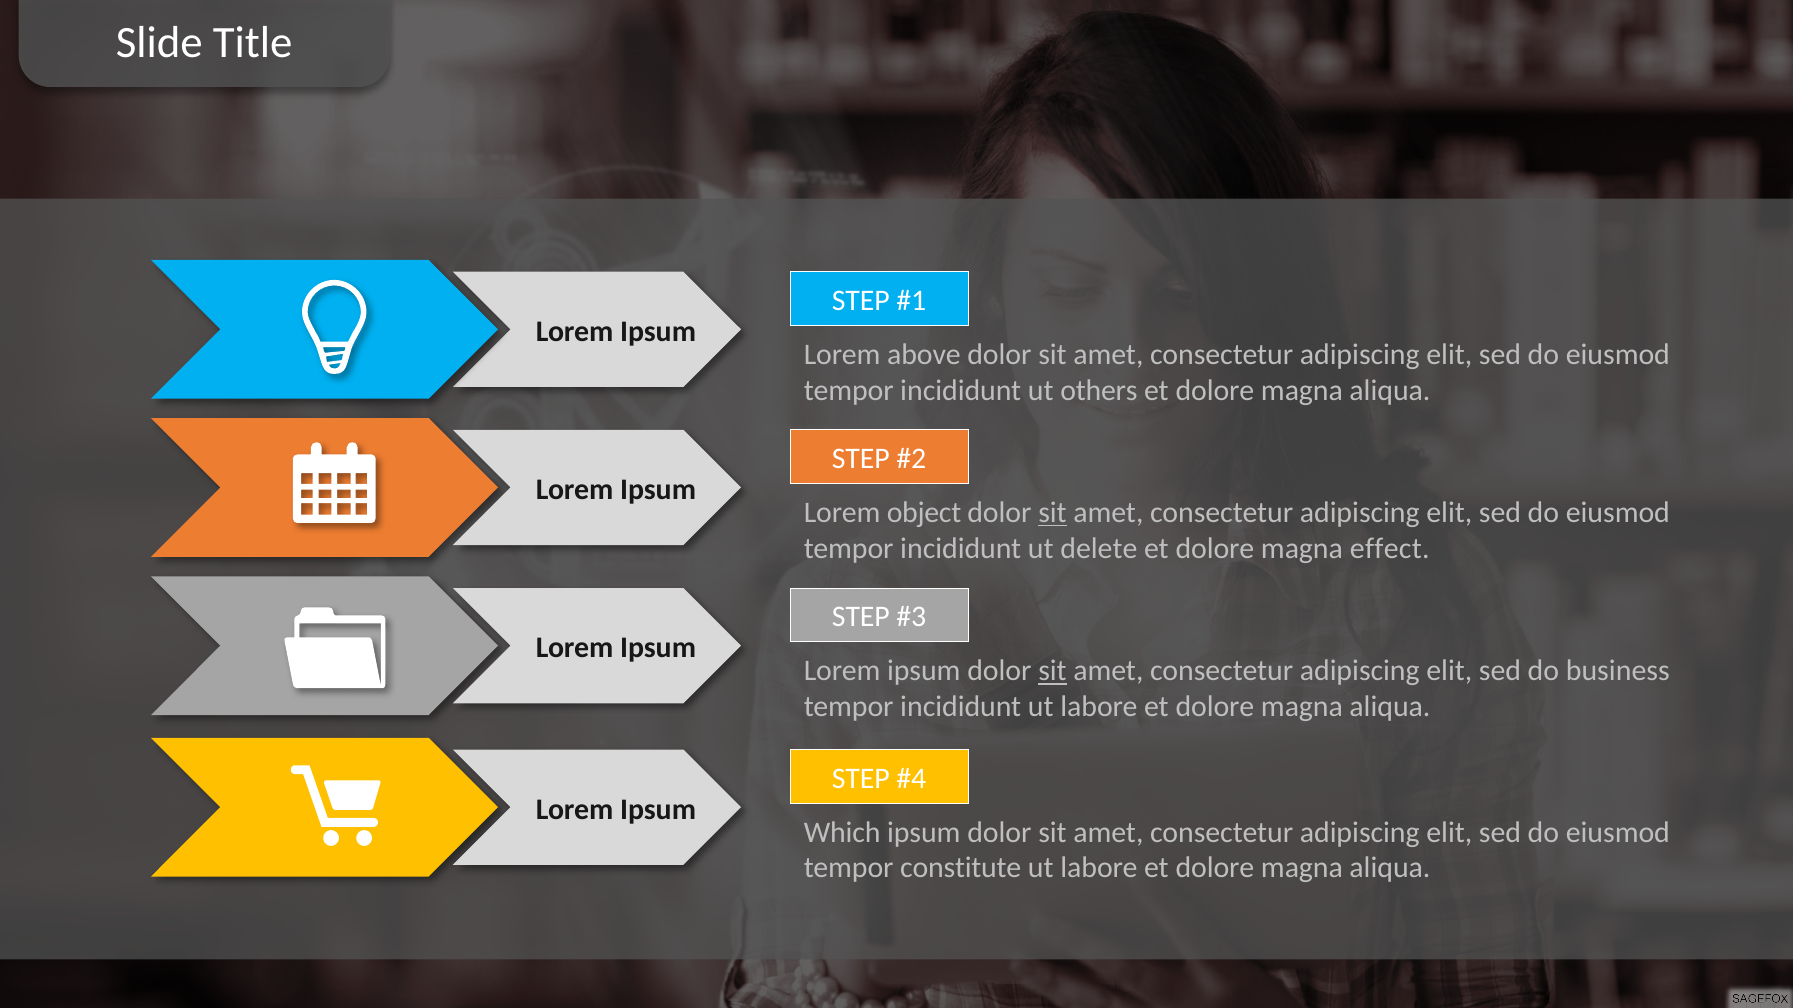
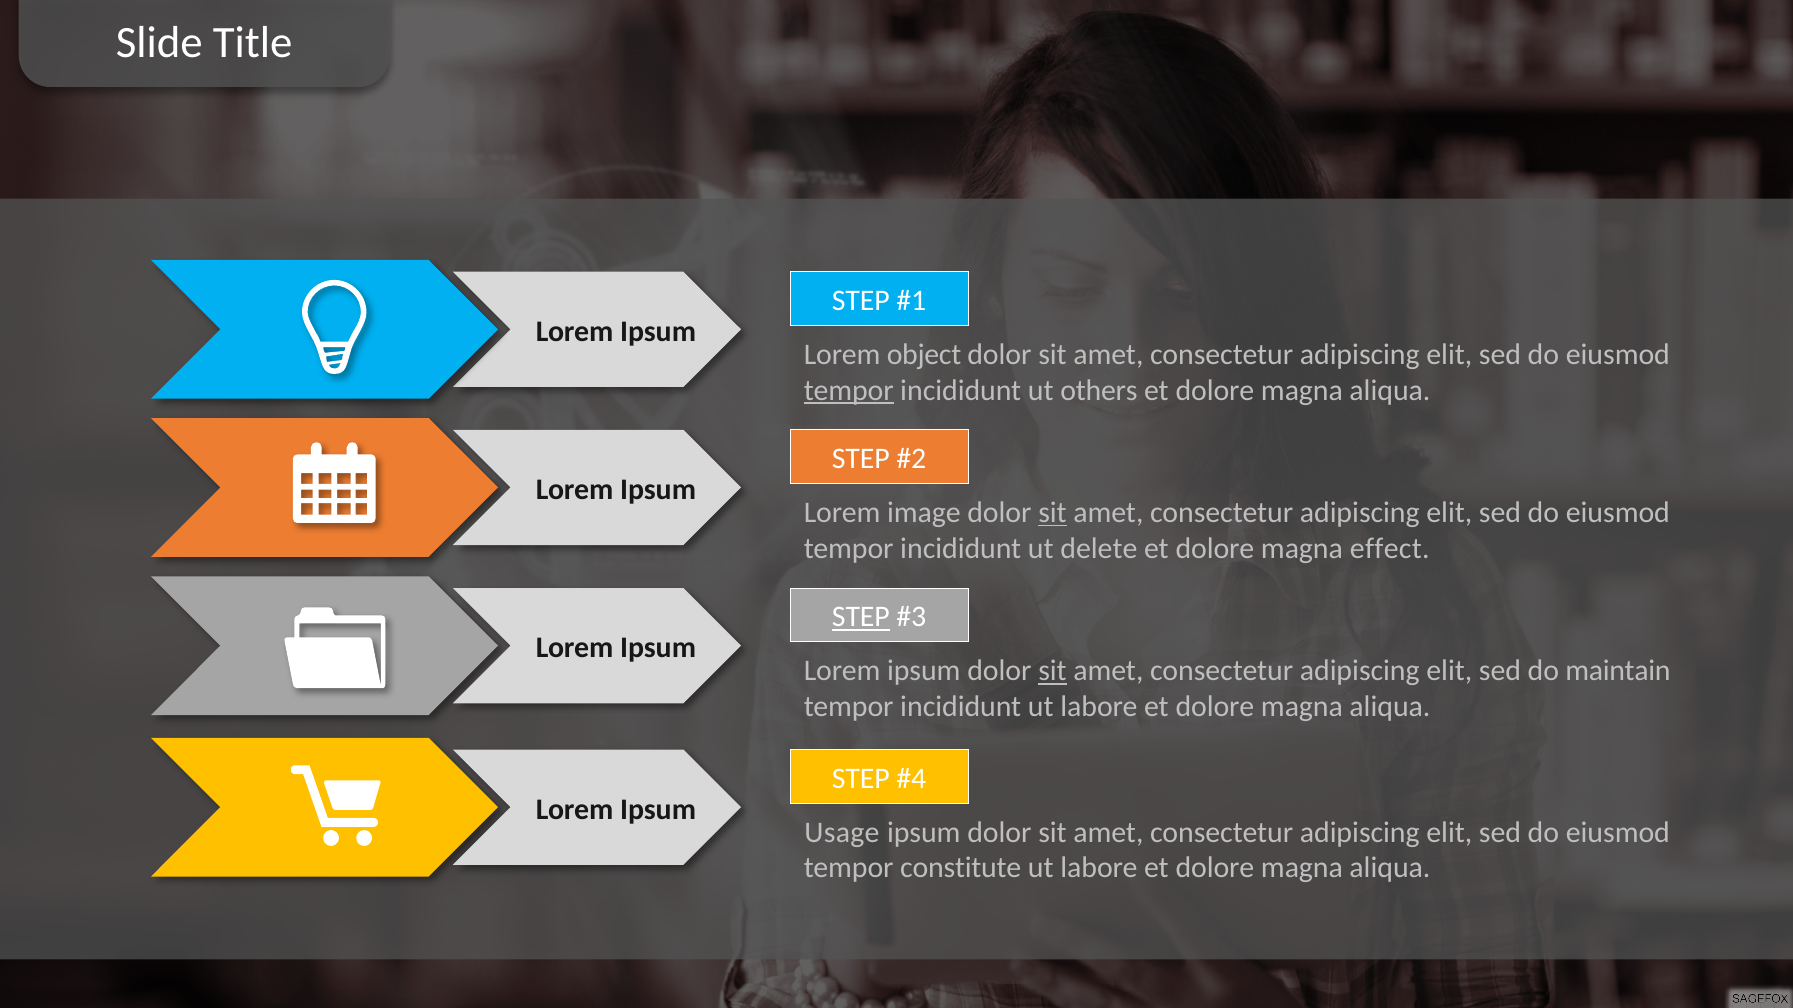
above: above -> object (924, 355)
tempor underline: none -> present (849, 390)
object: object -> image (924, 513)
STEP underline: none -> present (861, 617)
business: business -> maintain (1618, 671)
Which: Which -> Usage (842, 833)
